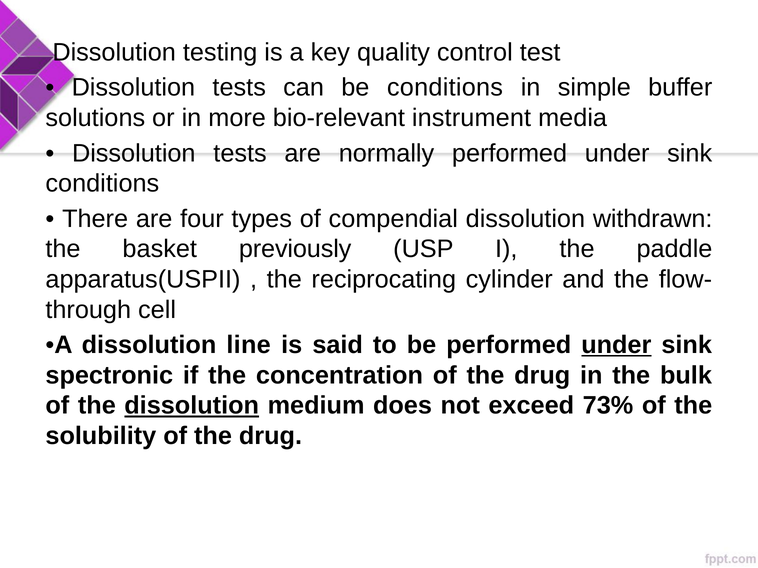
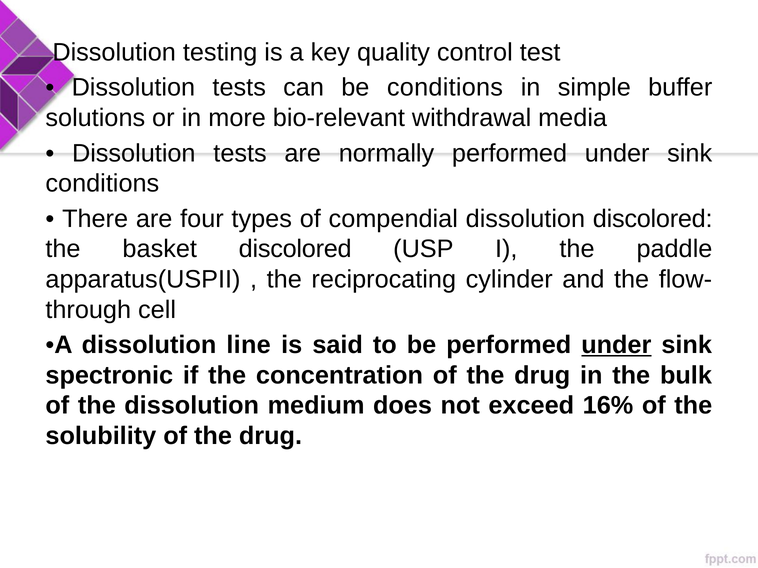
instrument: instrument -> withdrawal (472, 118)
dissolution withdrawn: withdrawn -> discolored (653, 219)
basket previously: previously -> discolored (295, 249)
dissolution underline: present -> none (192, 406)
73%: 73% -> 16% (608, 406)
